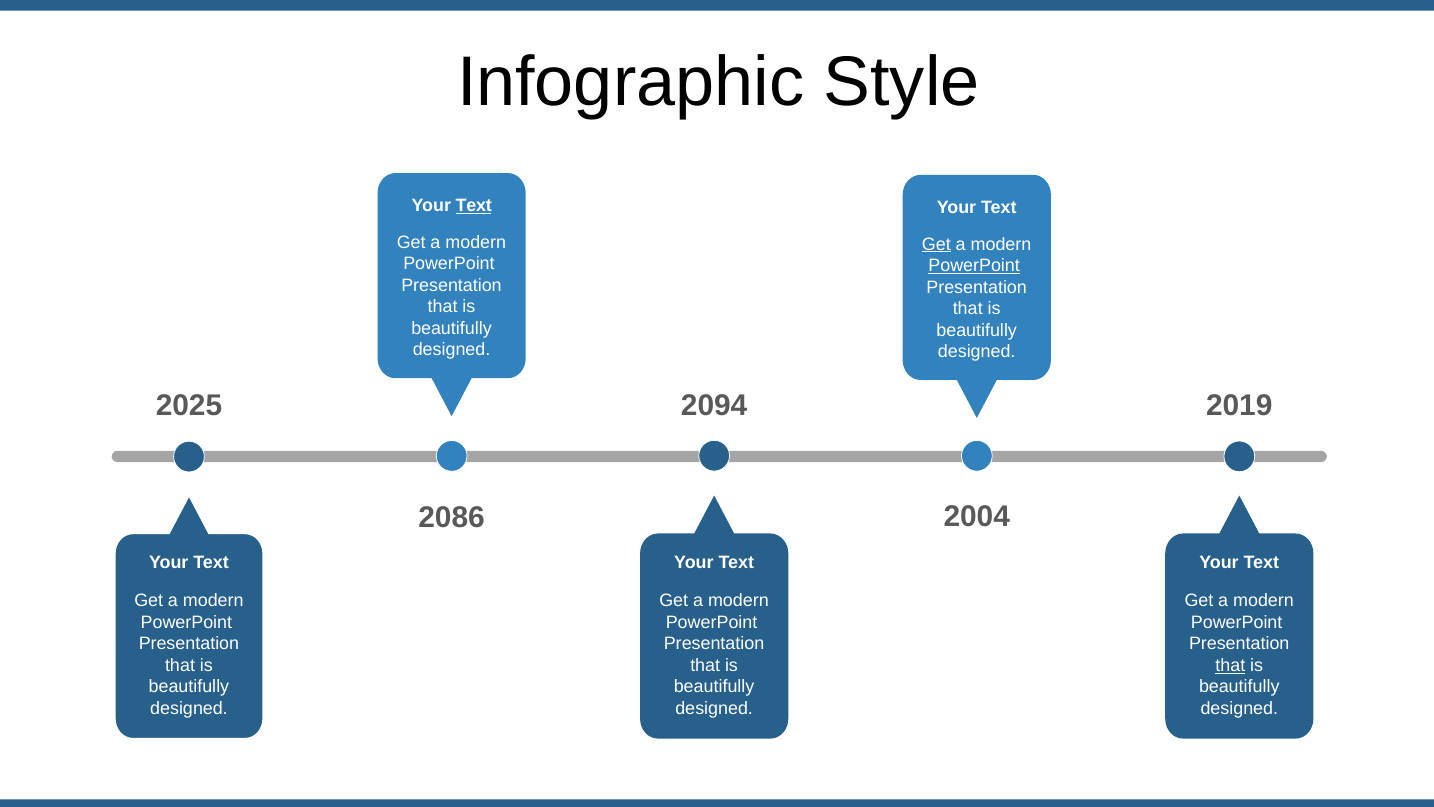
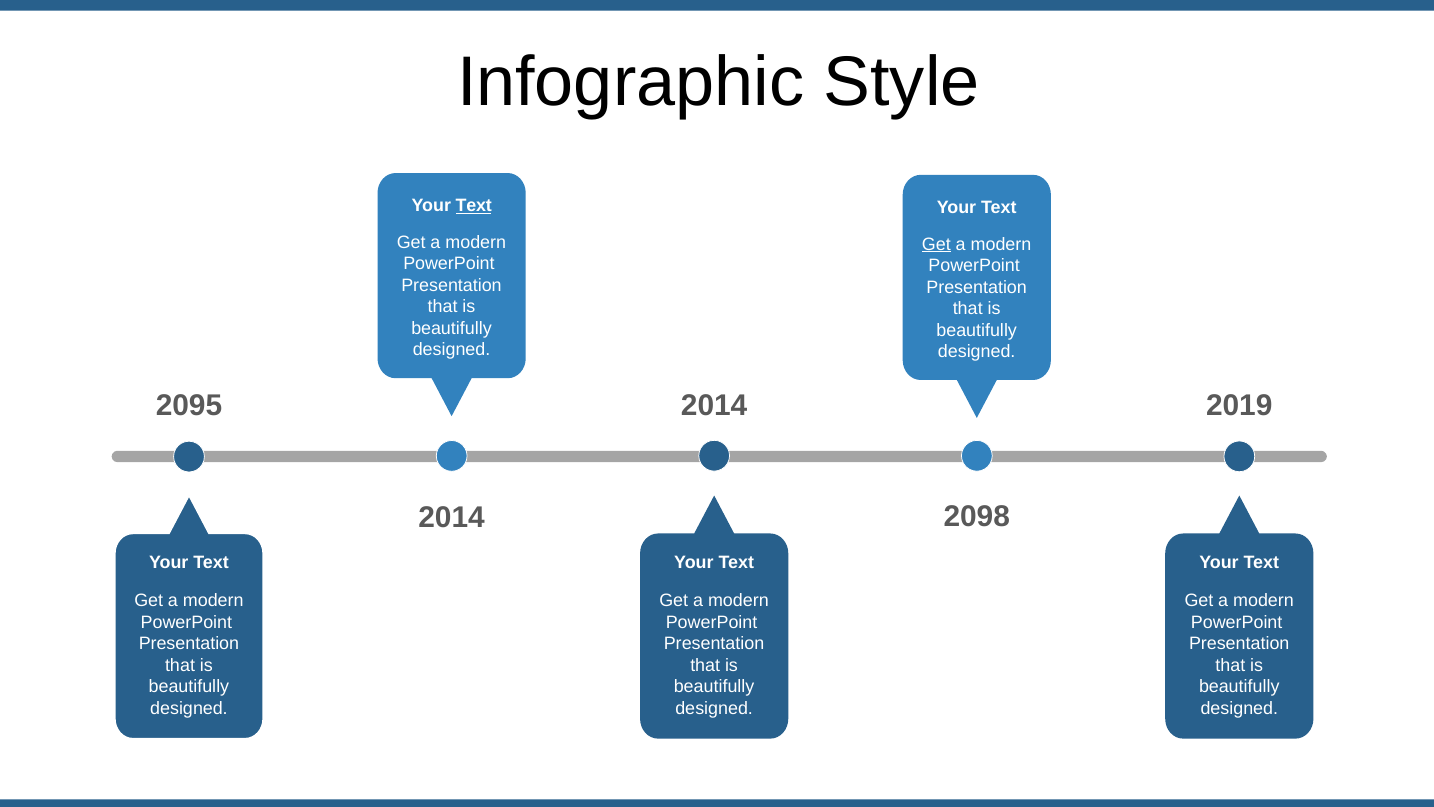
PowerPoint underline: present -> none (974, 266)
2094: 2094 -> 2014 (714, 405)
2025: 2025 -> 2095 (189, 406)
2004: 2004 -> 2098 (977, 517)
2086: 2086 -> 2014 (452, 517)
that underline: present -> none (1230, 665)
